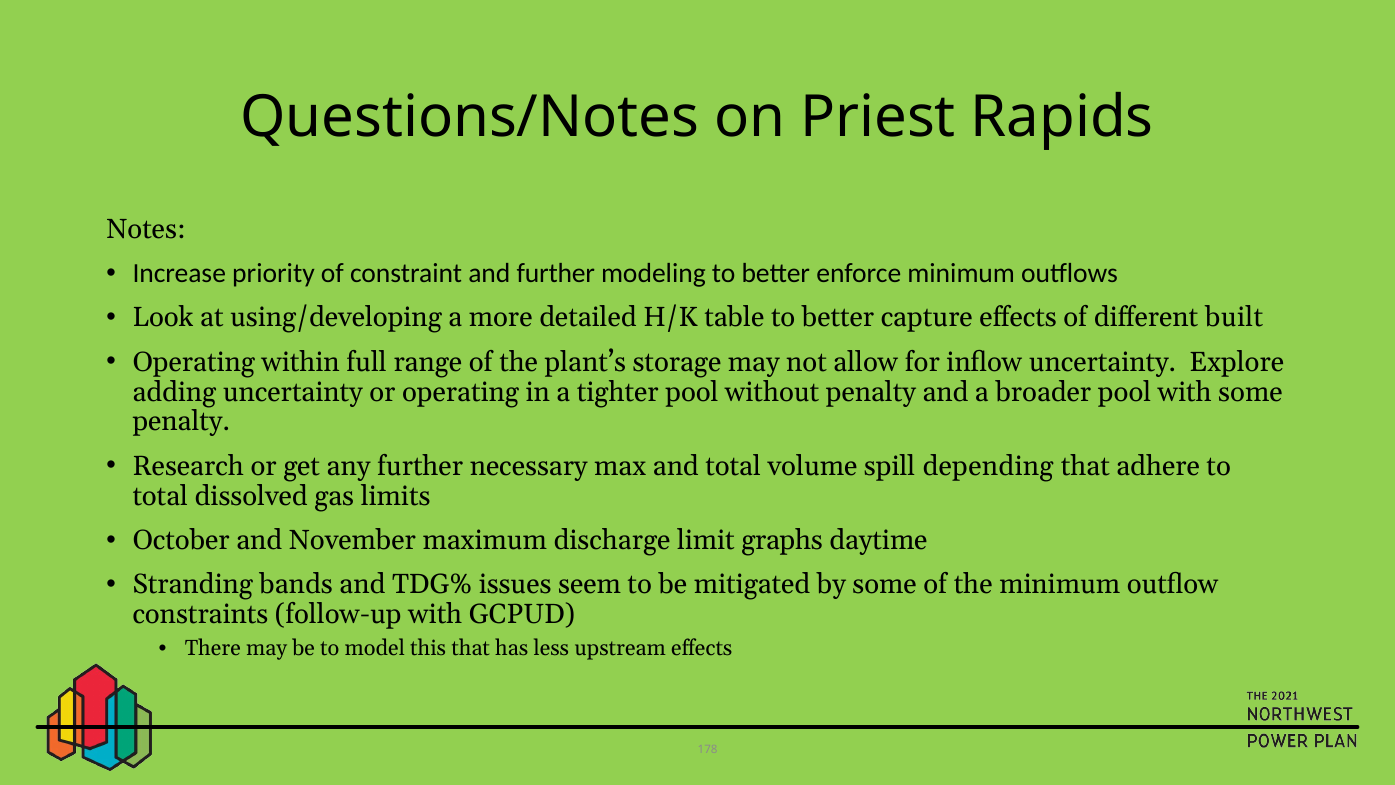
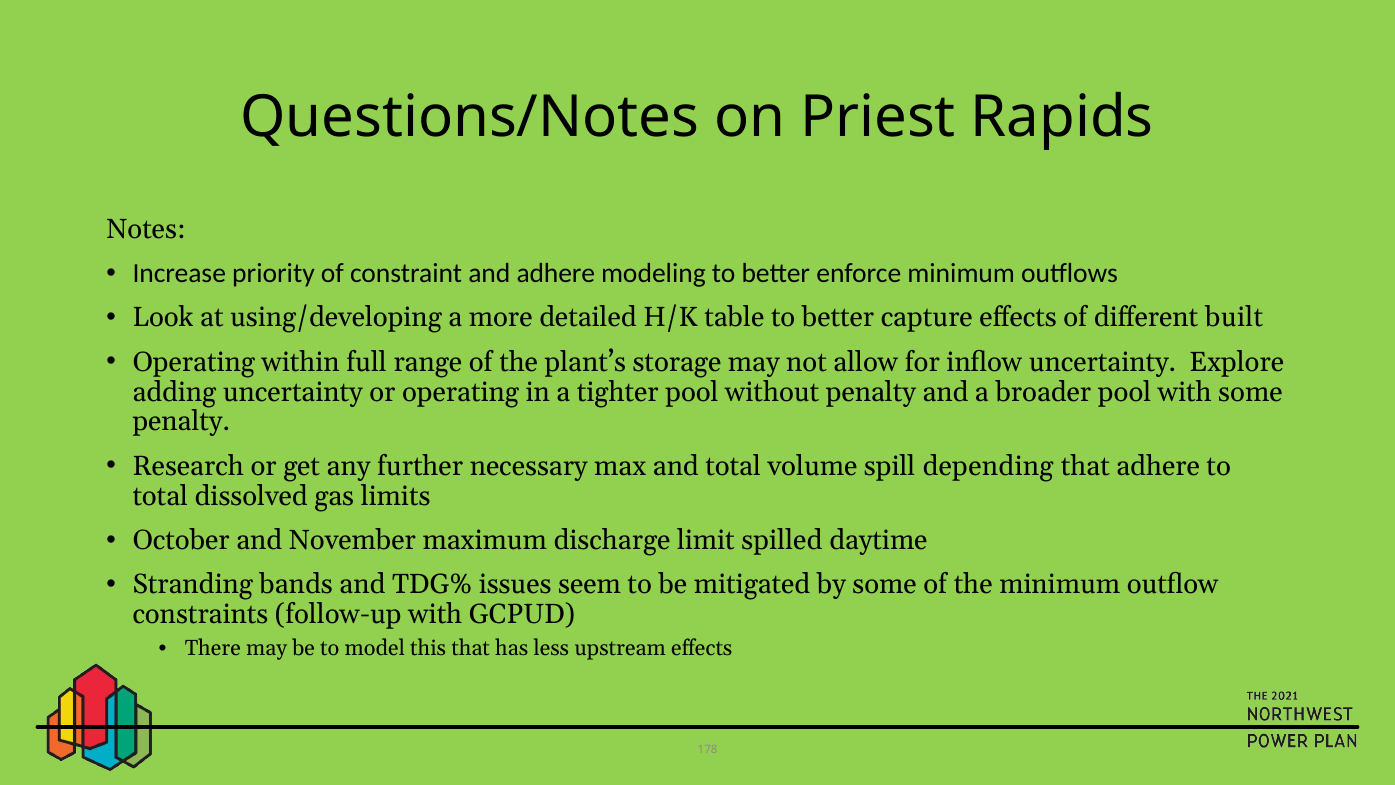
and further: further -> adhere (556, 273)
graphs: graphs -> spilled (782, 540)
